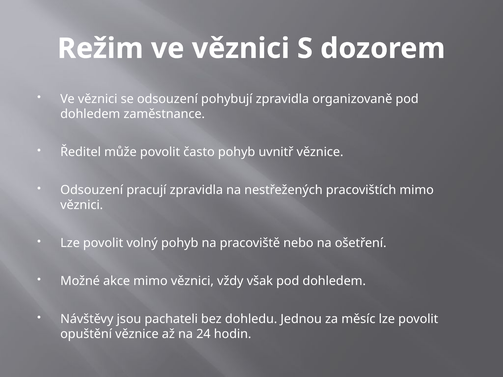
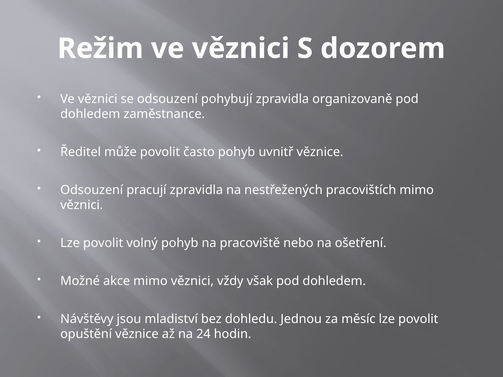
pachateli: pachateli -> mladiství (171, 319)
